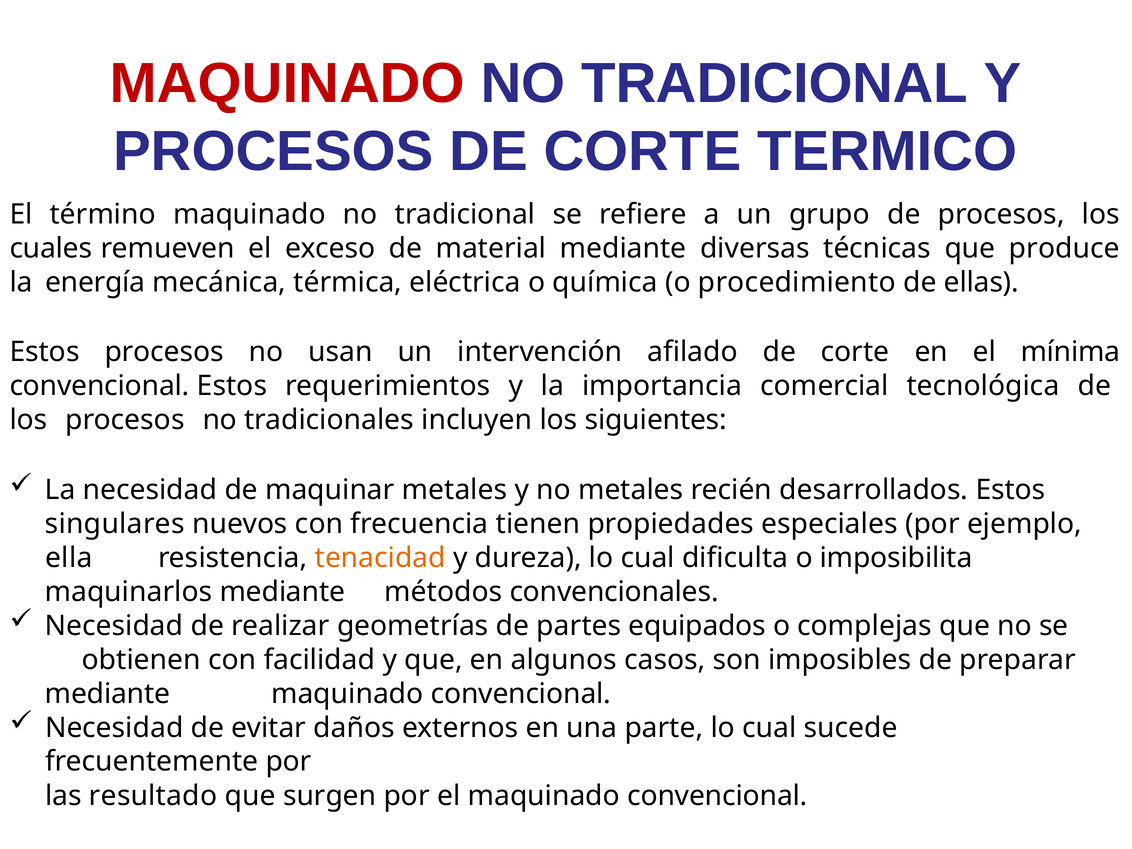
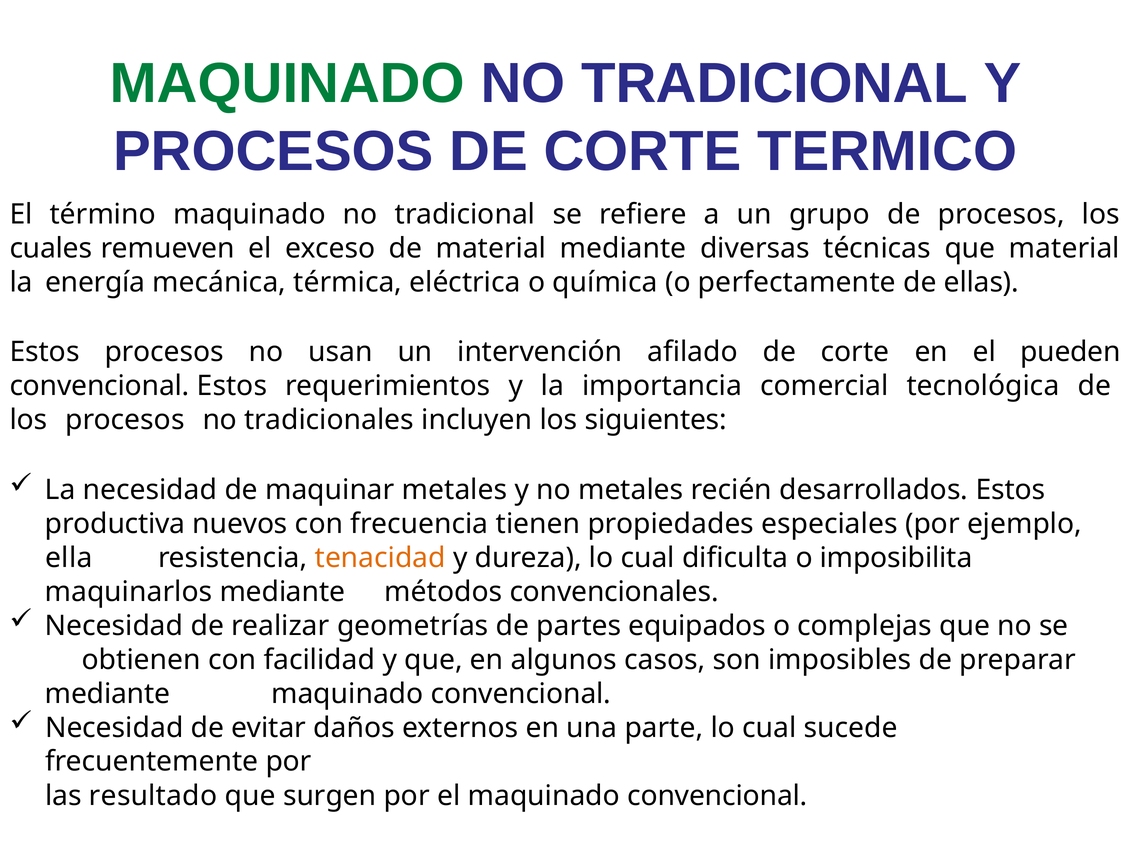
MAQUINADO colour: red -> green (287, 84)
que produce: produce -> material (1064, 248)
procedimiento: procedimiento -> perfectamente (797, 282)
mínima: mínima -> pueden (1070, 352)
singulares: singulares -> productiva (115, 524)
